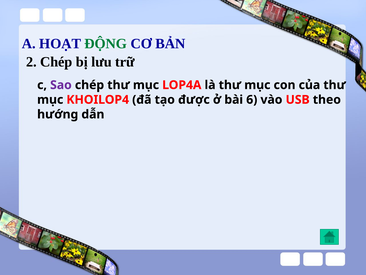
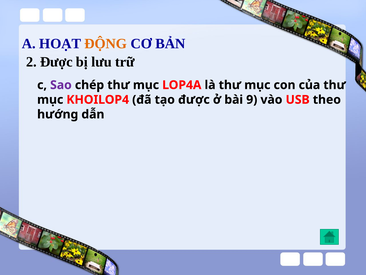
ĐỘNG colour: green -> orange (106, 44)
2 Chép: Chép -> Được (56, 62)
6: 6 -> 9 (252, 100)
